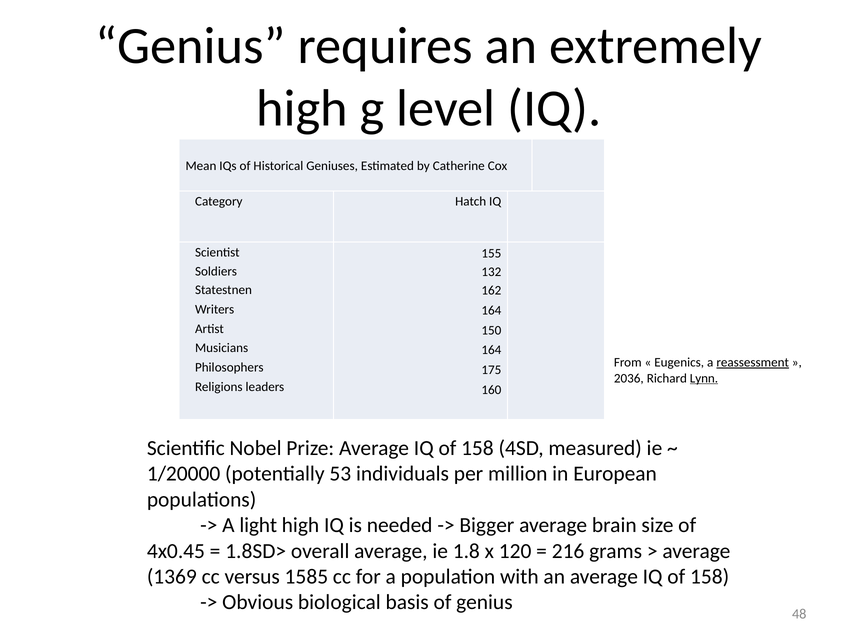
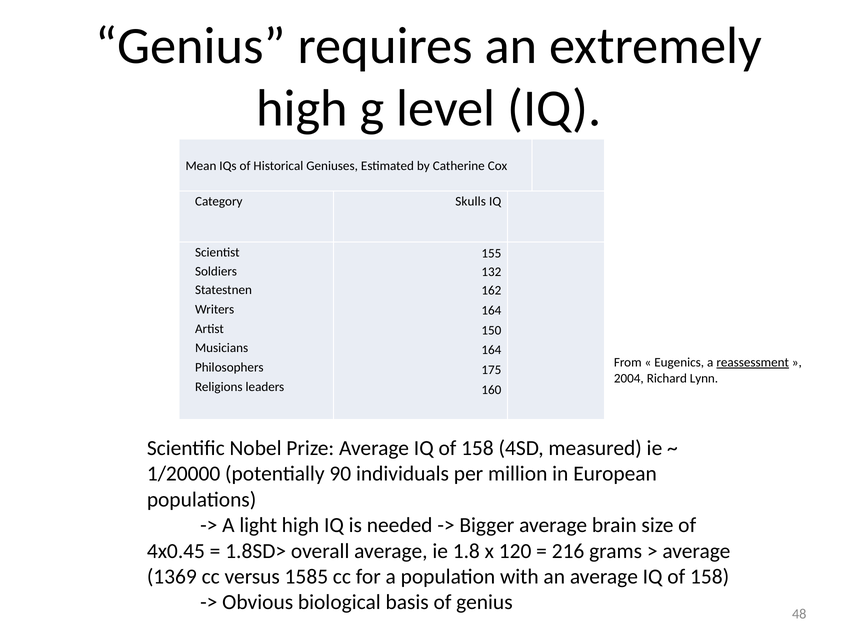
Hatch: Hatch -> Skulls (471, 202)
2036: 2036 -> 2004 (629, 378)
Lynn underline: present -> none (704, 378)
53: 53 -> 90 (340, 474)
